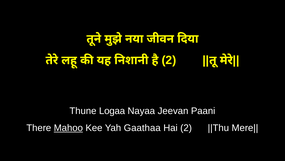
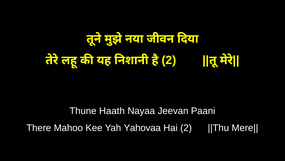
Logaa: Logaa -> Haath (112, 110)
Mahoo underline: present -> none (68, 127)
Gaathaa: Gaathaa -> Yahovaa (142, 127)
